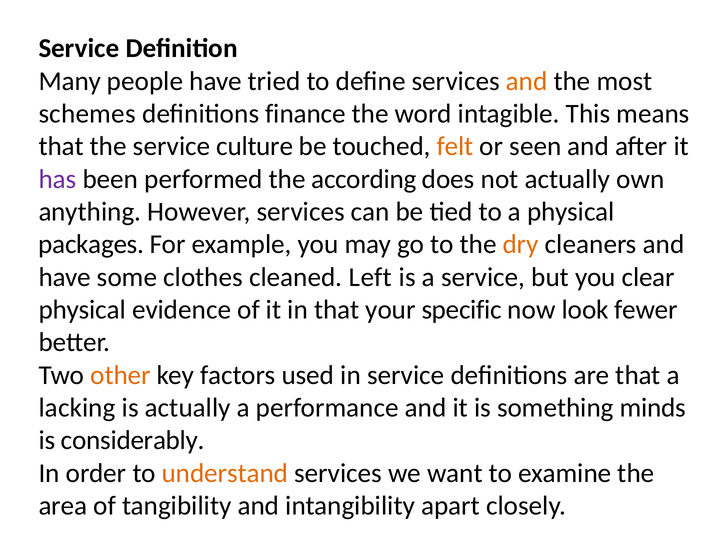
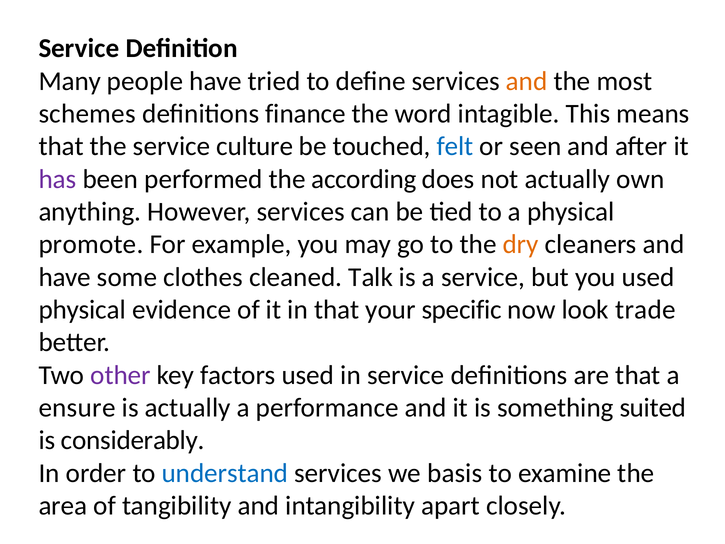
felt colour: orange -> blue (455, 146)
packages: packages -> promote (91, 244)
Left: Left -> Talk (371, 277)
you clear: clear -> used (648, 277)
fewer: fewer -> trade (646, 310)
other colour: orange -> purple (121, 375)
lacking: lacking -> ensure (77, 408)
minds: minds -> suited (653, 408)
understand colour: orange -> blue (225, 473)
want: want -> basis (455, 473)
